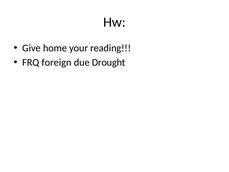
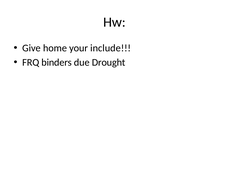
reading: reading -> include (111, 48)
foreign: foreign -> binders (57, 62)
